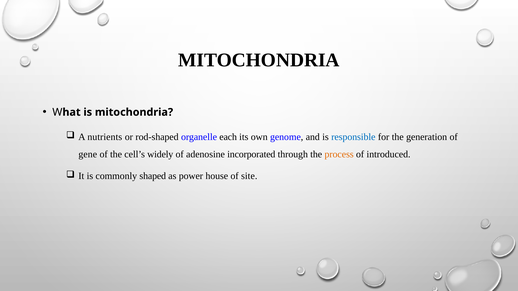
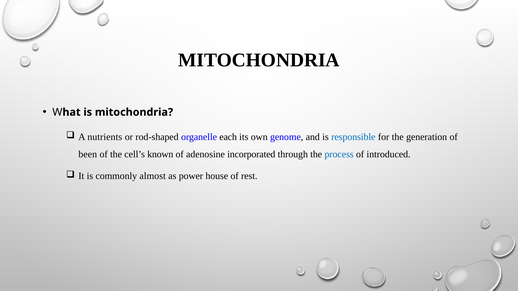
gene: gene -> been (88, 155)
widely: widely -> known (160, 155)
process colour: orange -> blue (339, 155)
shaped: shaped -> almost (153, 176)
site: site -> rest (249, 176)
